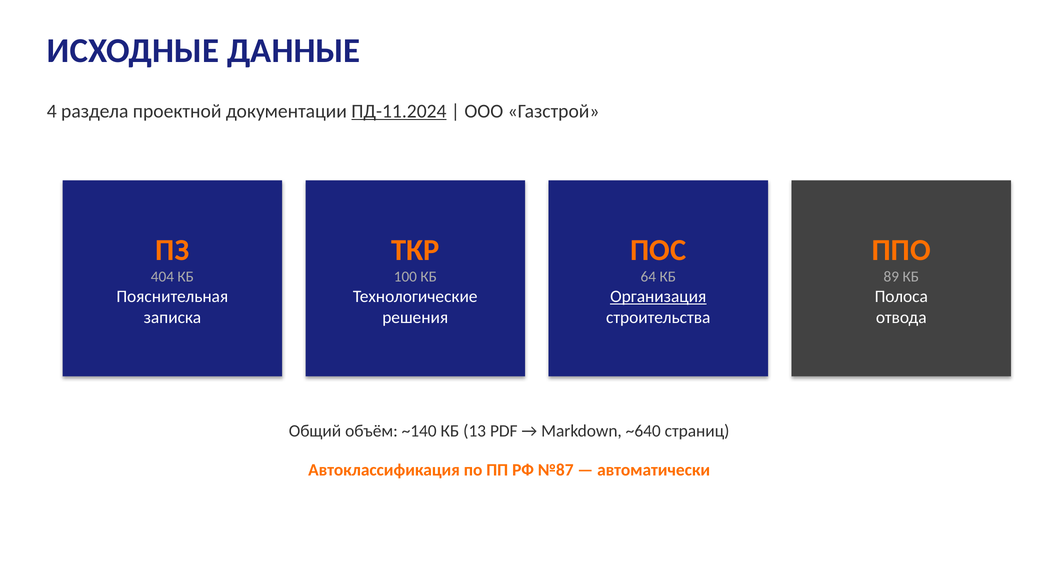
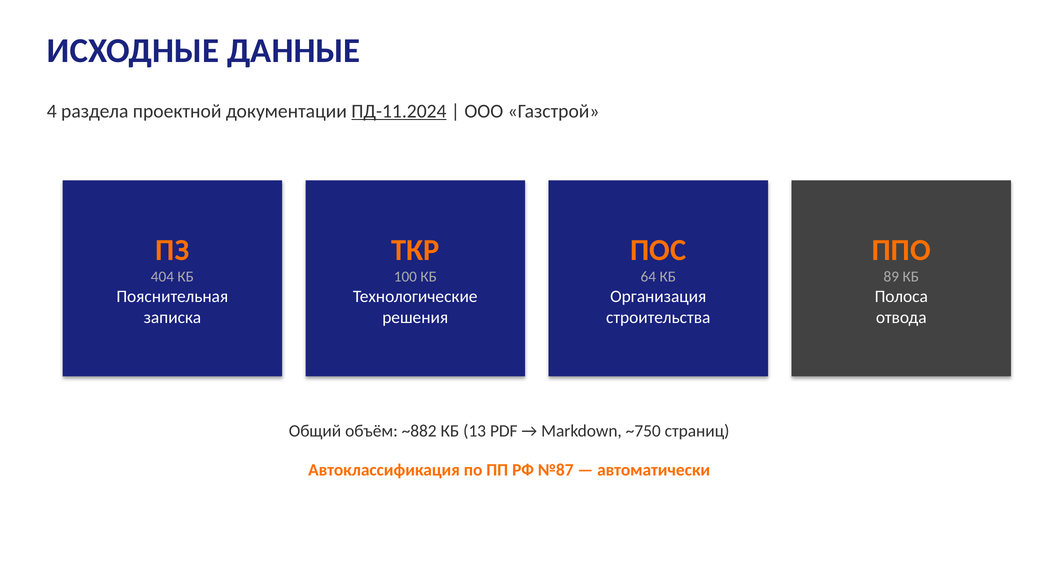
Организация underline: present -> none (658, 296)
~140: ~140 -> ~882 (419, 431)
~640: ~640 -> ~750 (643, 431)
